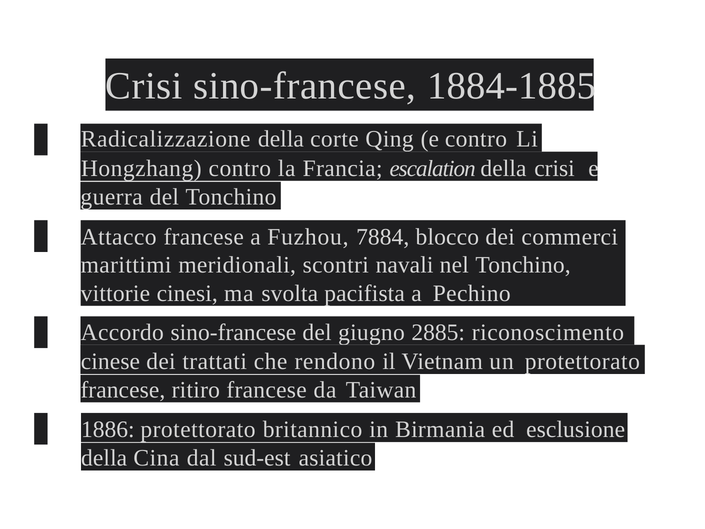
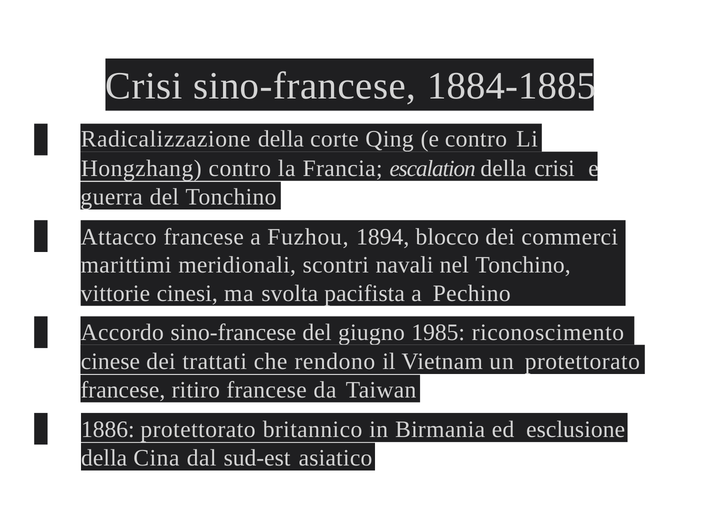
7884: 7884 -> 1894 (383, 237)
2885: 2885 -> 1985 (438, 332)
